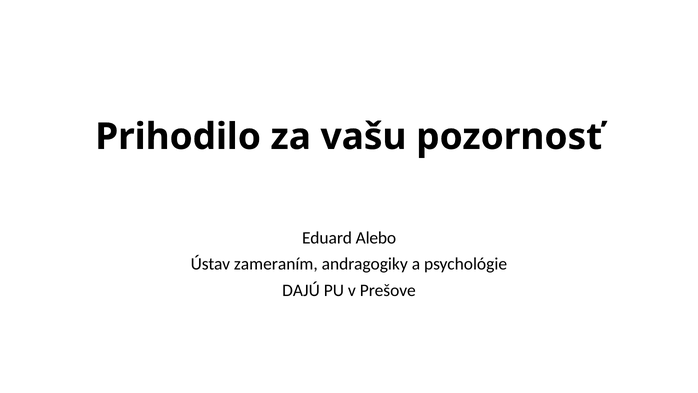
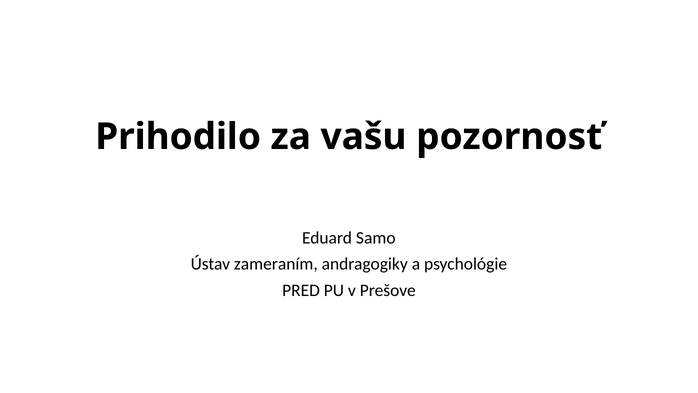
Alebo: Alebo -> Samo (376, 238)
DAJÚ: DAJÚ -> PRED (301, 290)
